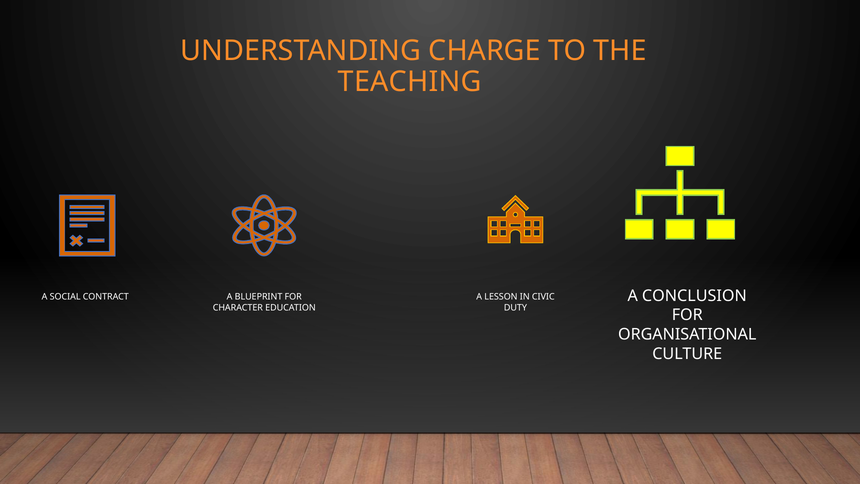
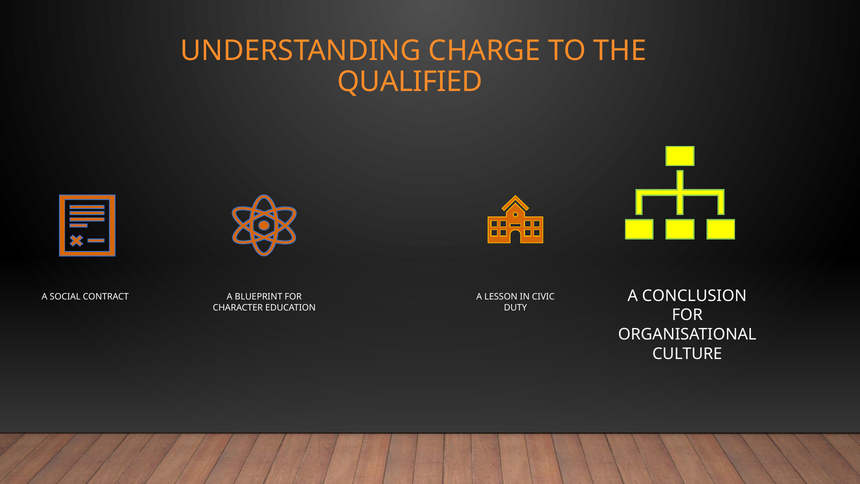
TEACHING: TEACHING -> QUALIFIED (410, 82)
